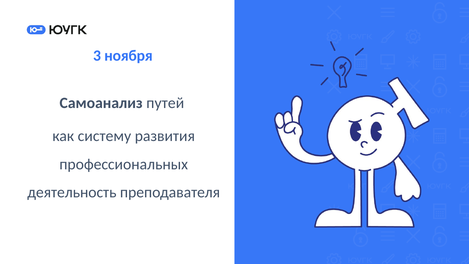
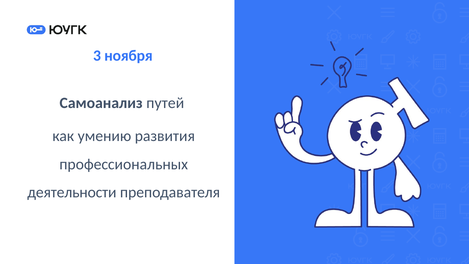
систему: систему -> умению (104, 136)
деятельность: деятельность -> деятельности (72, 192)
